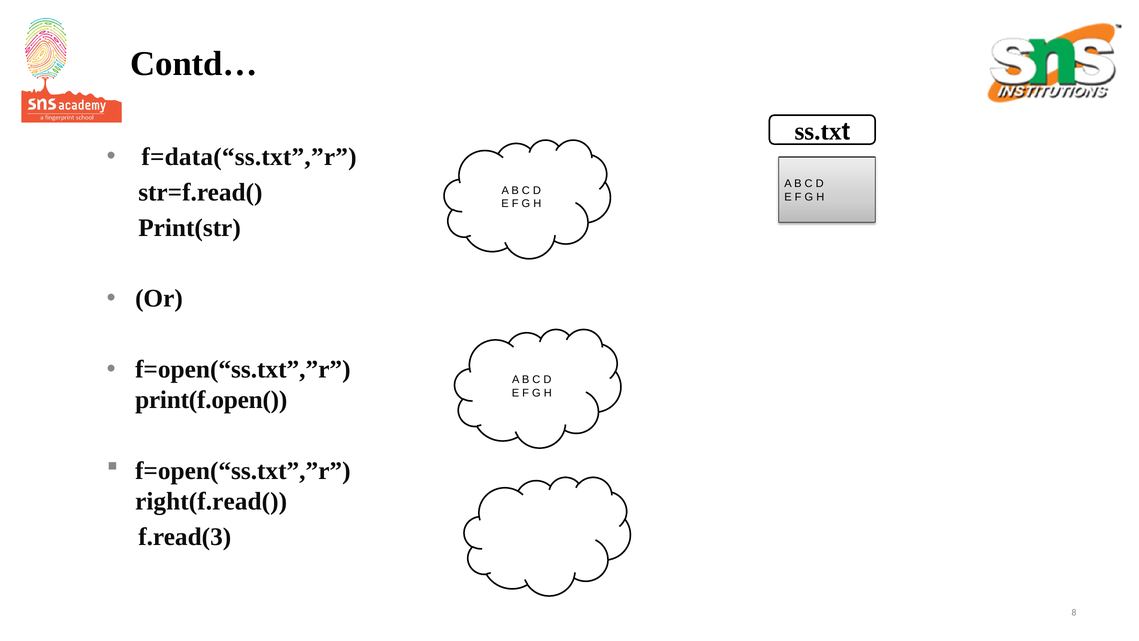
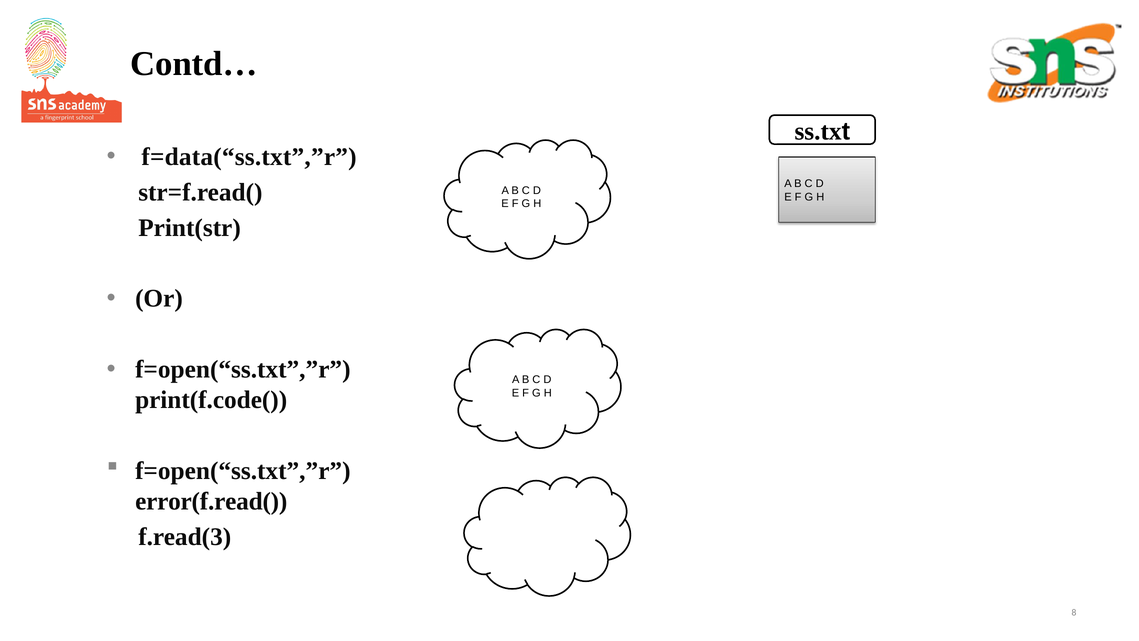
print(f.open(: print(f.open( -> print(f.code( (211, 400)
right(f.read(: right(f.read( -> error(f.read( (211, 501)
